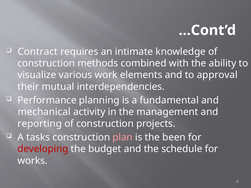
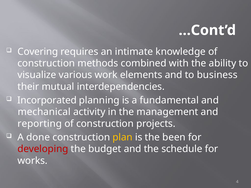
Contract: Contract -> Covering (38, 52)
approval: approval -> business (217, 75)
Performance: Performance -> Incorporated (47, 100)
tasks: tasks -> done (38, 137)
plan colour: pink -> yellow (123, 137)
